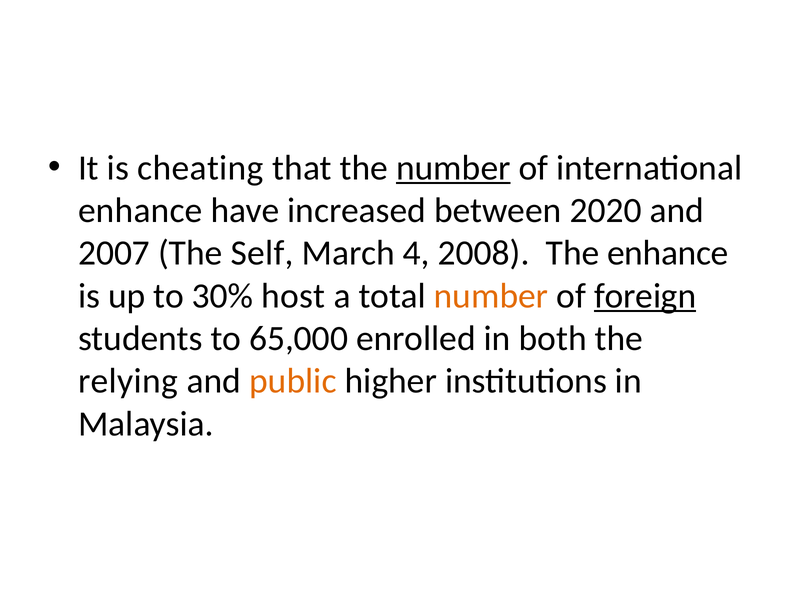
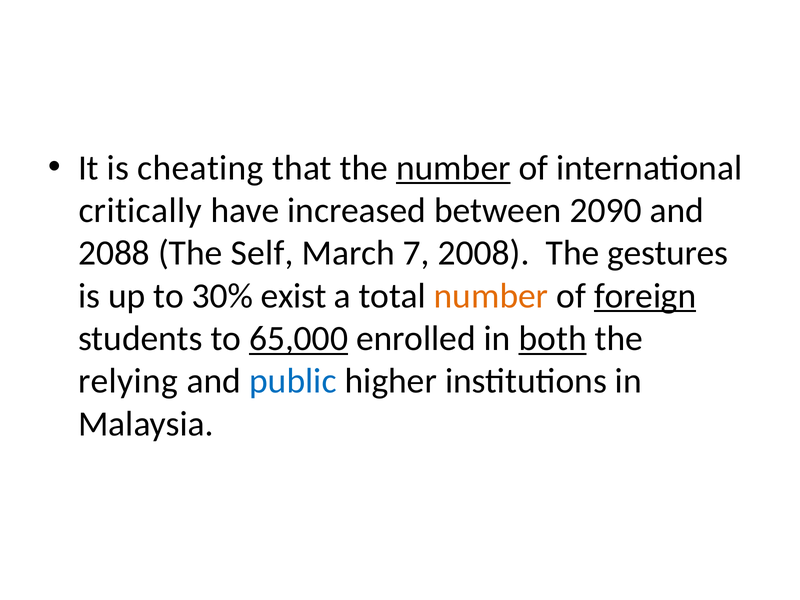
enhance: enhance -> critically (140, 211)
2020: 2020 -> 2090 (606, 211)
2007: 2007 -> 2088 (114, 253)
4: 4 -> 7 (416, 253)
The enhance: enhance -> gestures (668, 253)
host: host -> exist (294, 296)
65,000 underline: none -> present (299, 339)
both underline: none -> present (553, 339)
public colour: orange -> blue (293, 381)
